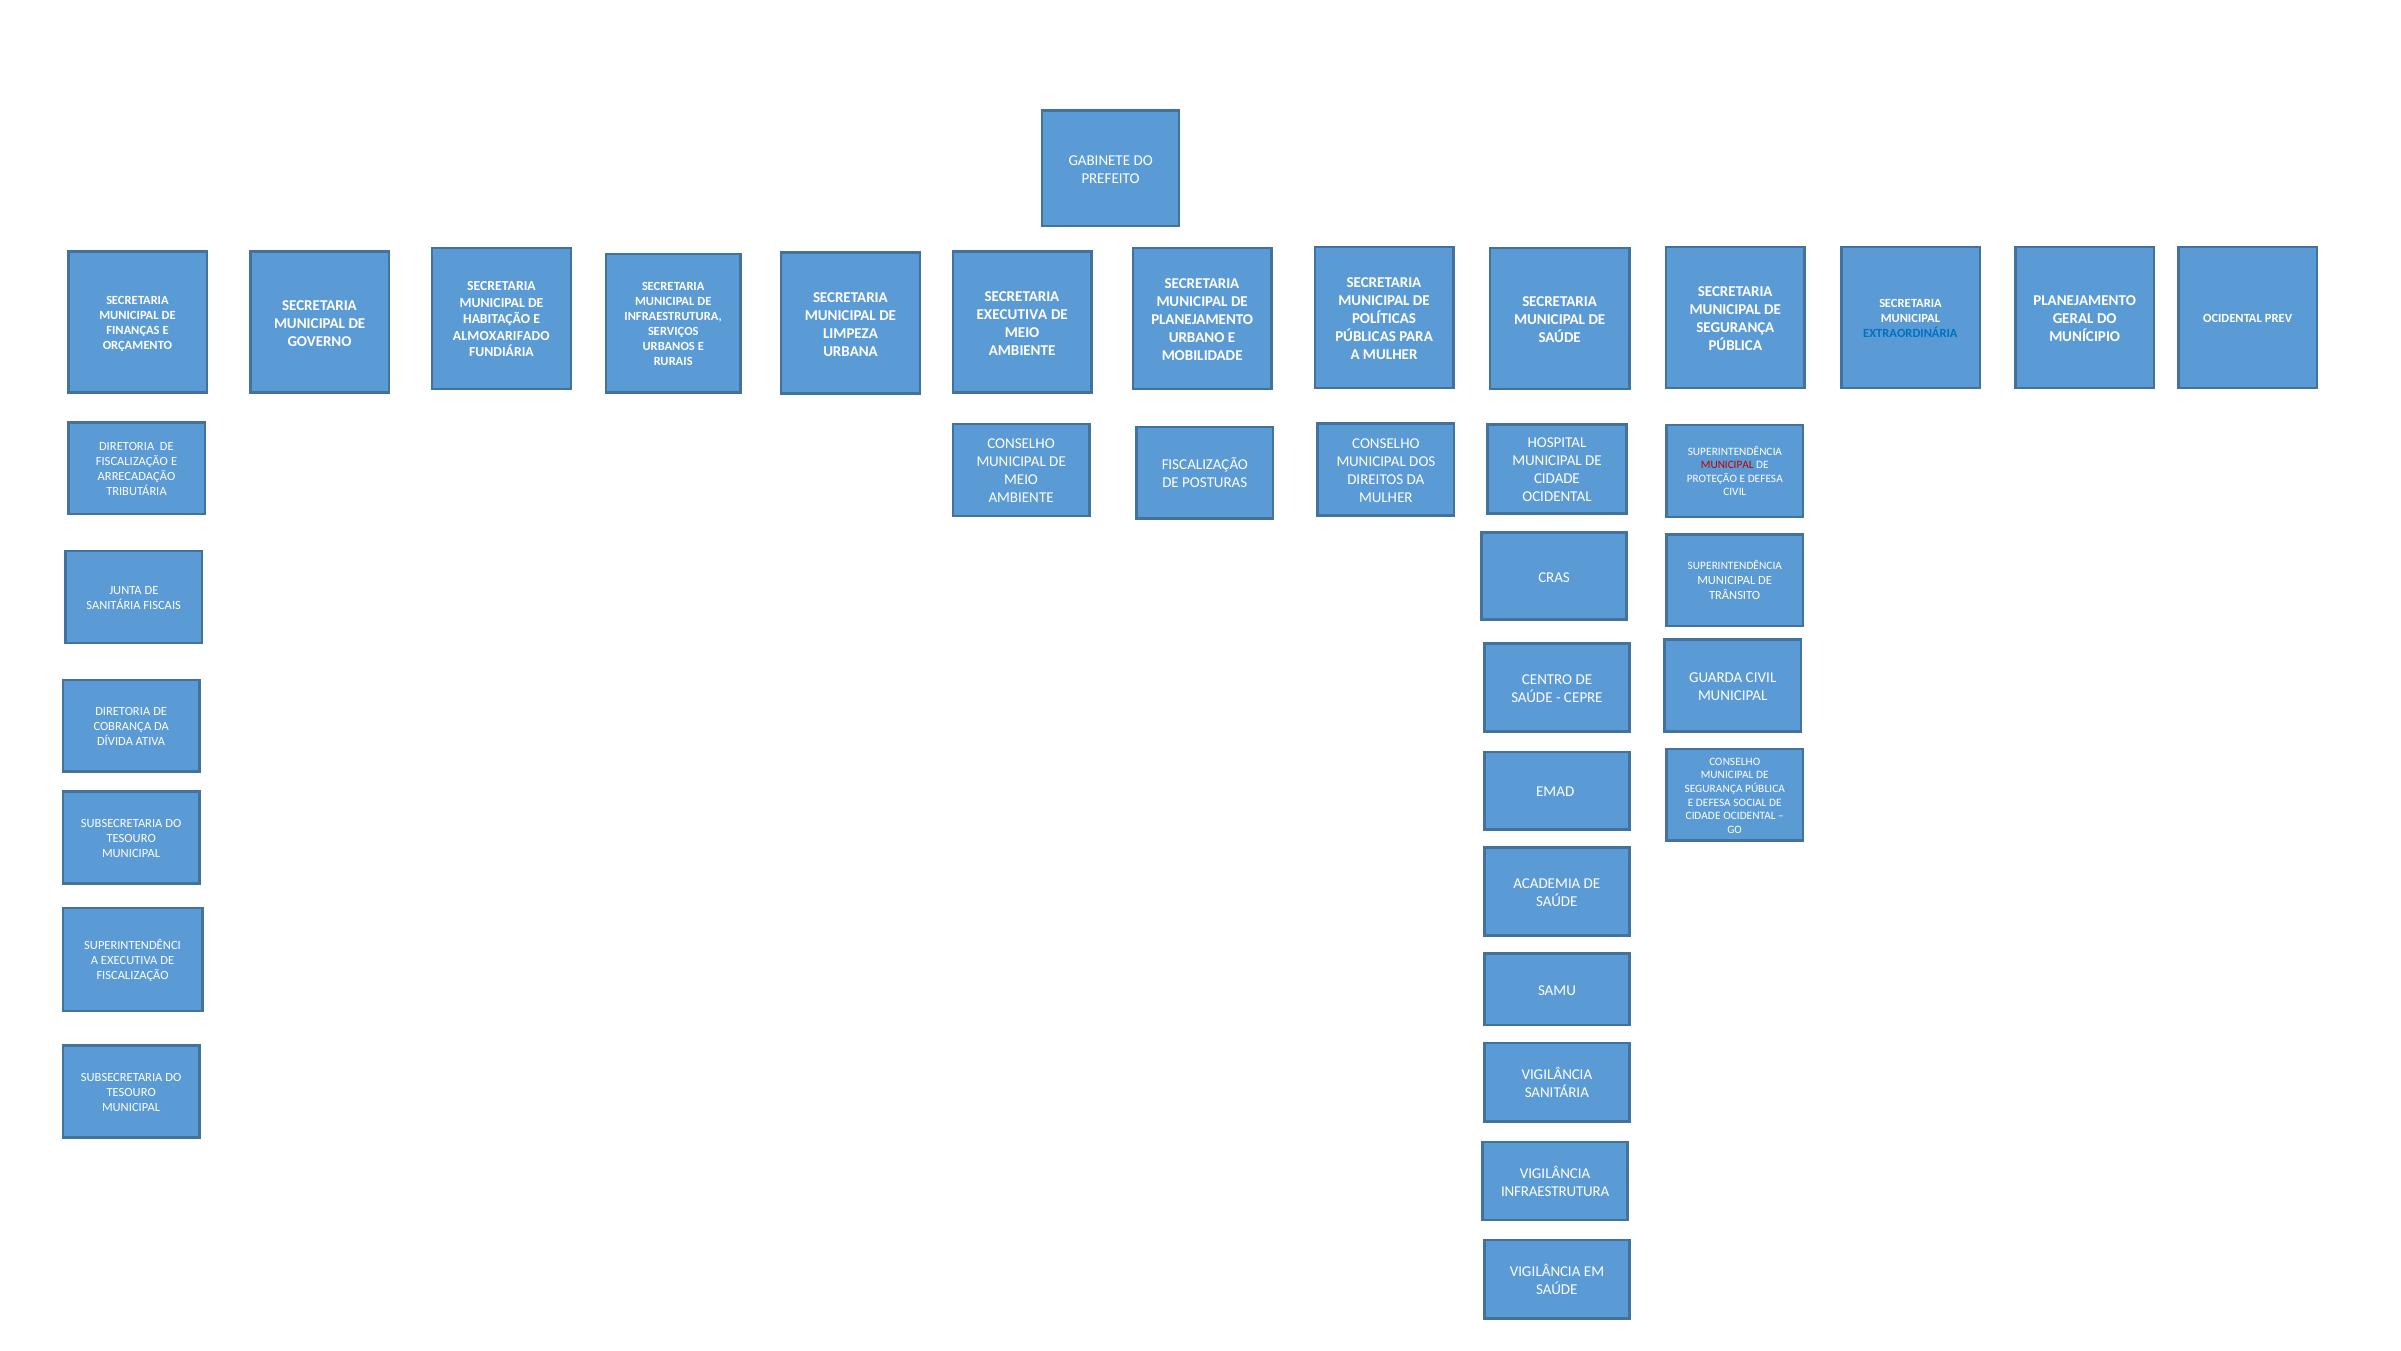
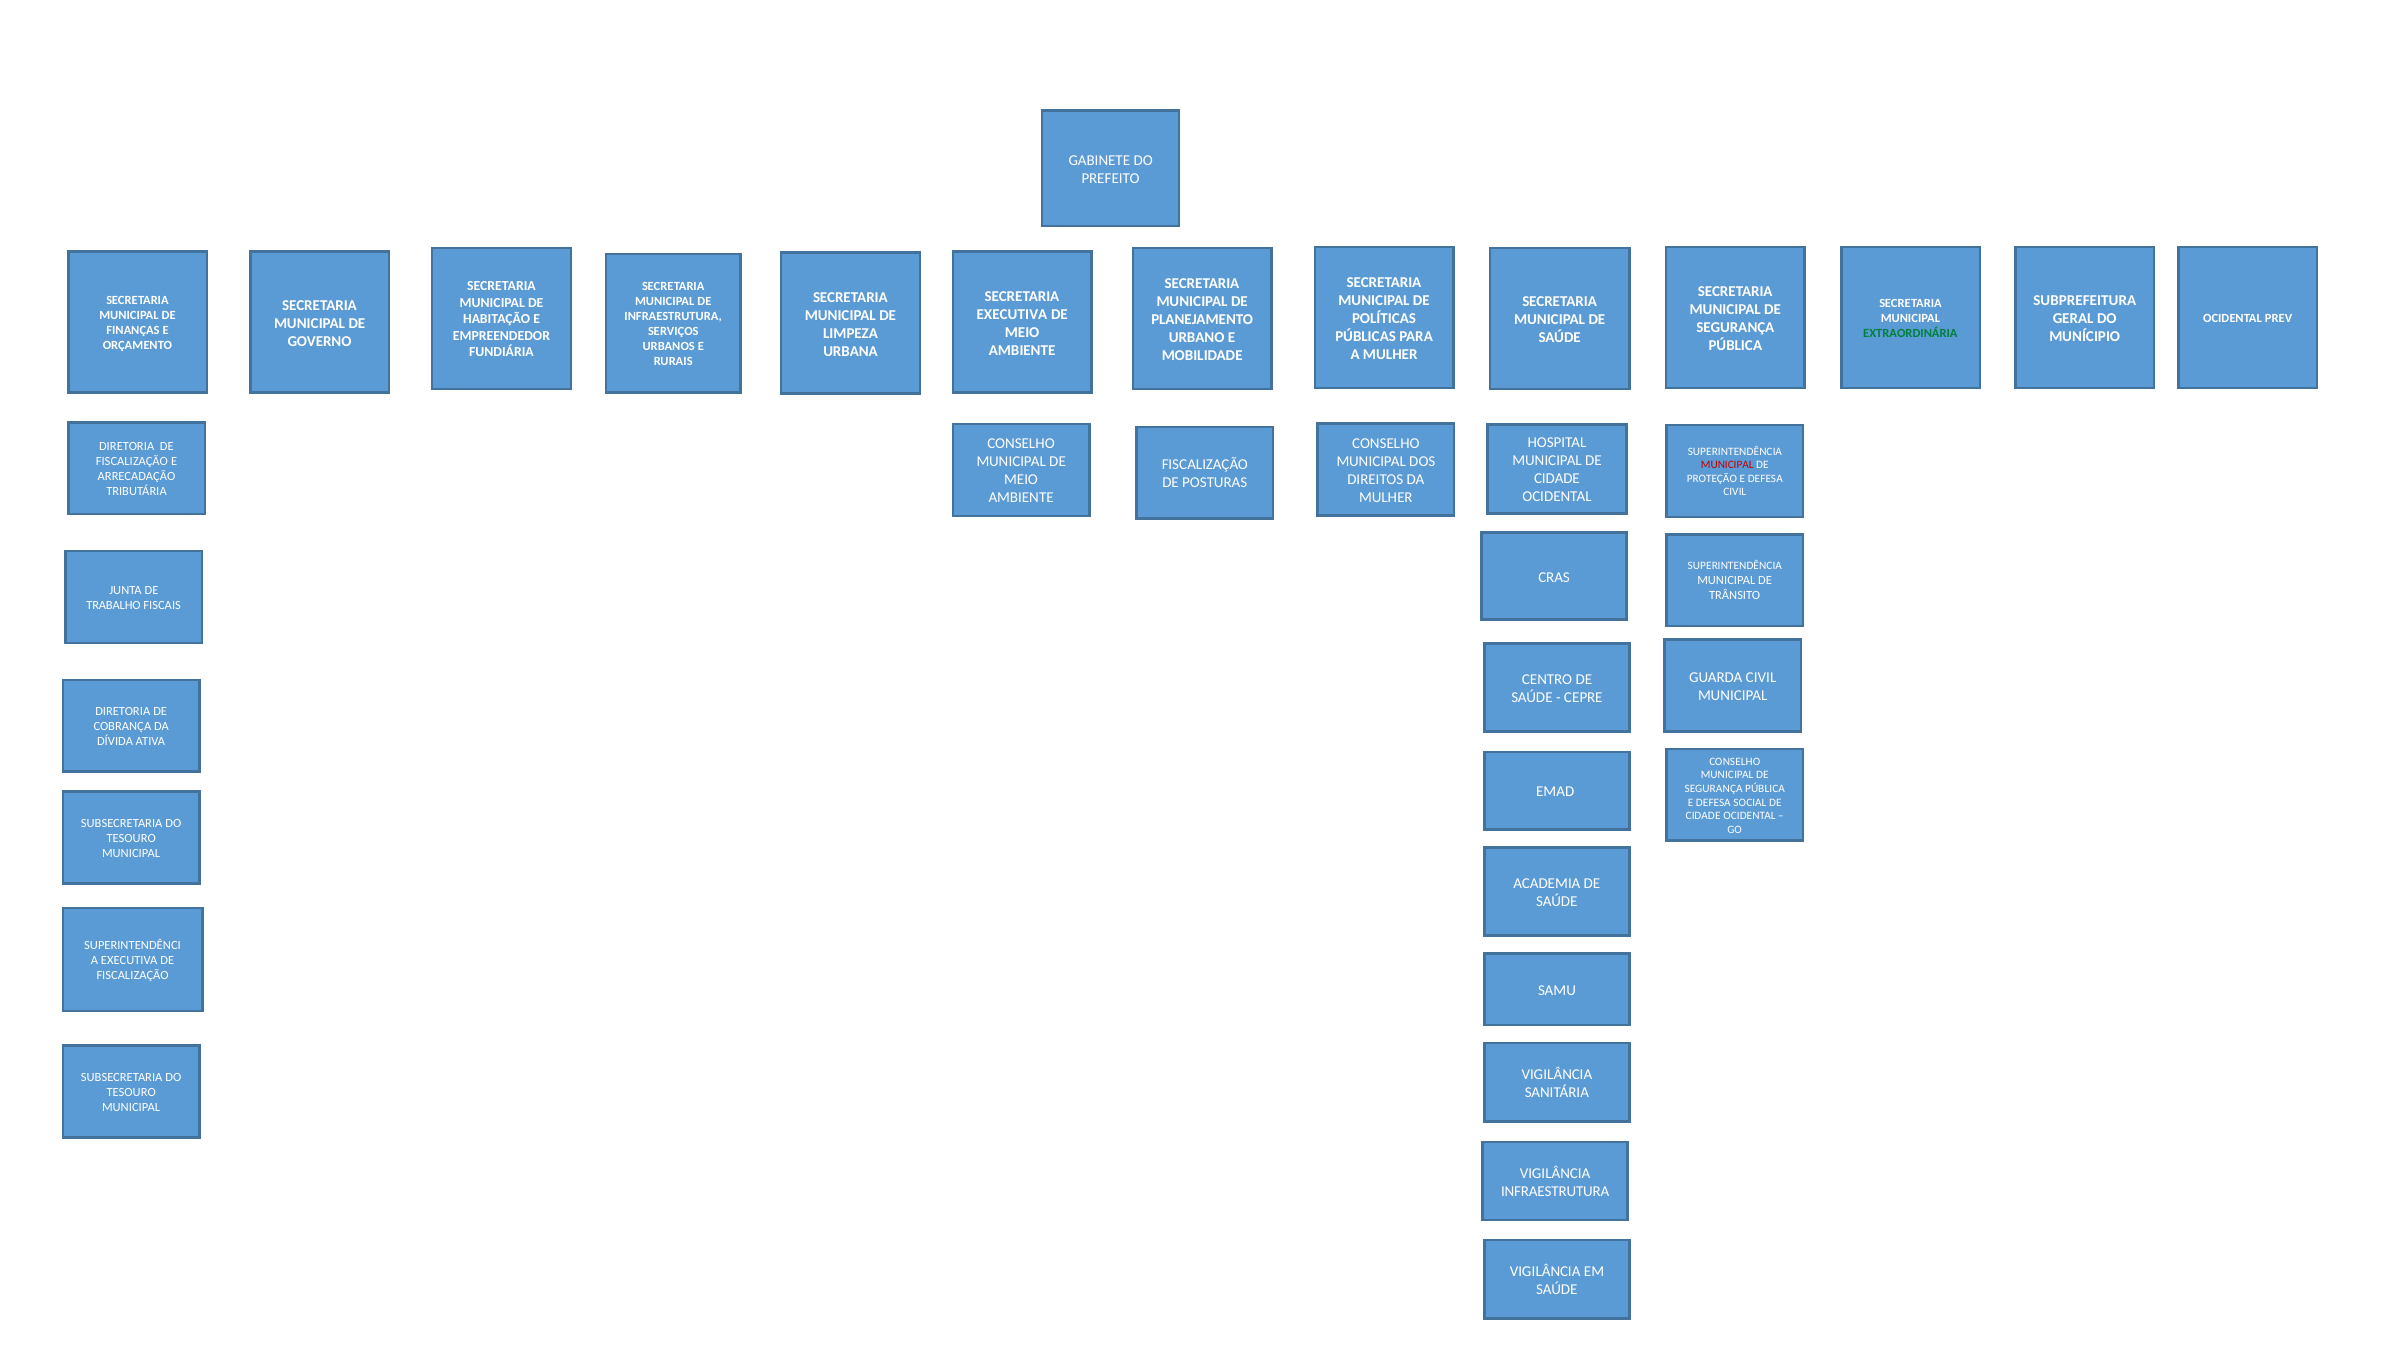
PLANEJAMENTO: PLANEJAMENTO -> SUBPREFEITURA (2085, 300)
EXTRAORDINÁRIA colour: blue -> green (1910, 333)
ALMOXARIFADO: ALMOXARIFADO -> EMPREENDEDOR (501, 336)
SANITÁRIA: SANITÁRIA -> TRABALHO (114, 605)
